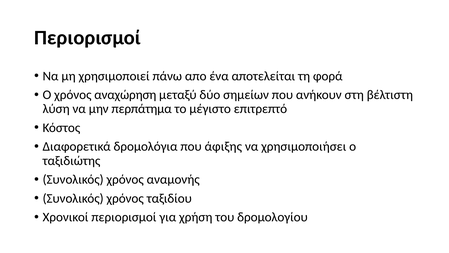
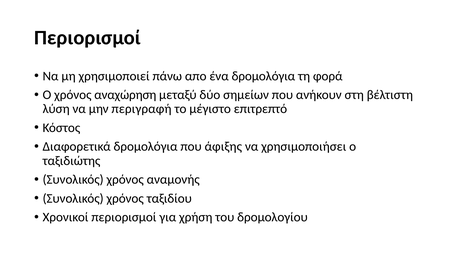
ένα αποτελείται: αποτελείται -> δρομολόγια (263, 76)
περπάτημα: περπάτημα -> περιγραφή (141, 109)
